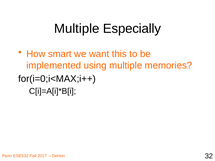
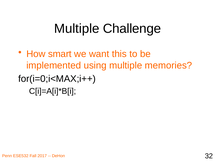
Especially: Especially -> Challenge (132, 29)
